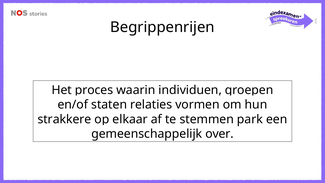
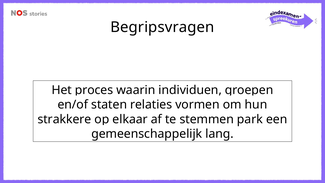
Begrippenrijen: Begrippenrijen -> Begripsvragen (162, 27)
over: over -> lang (219, 134)
